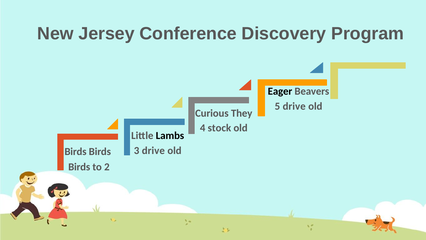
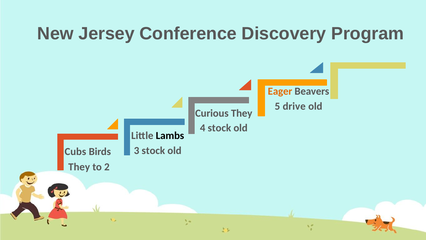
Eager colour: black -> orange (280, 91)
3 drive: drive -> stock (153, 150)
Birds: Birds -> Cubs (75, 151)
Birds: Birds -> They (79, 167)
